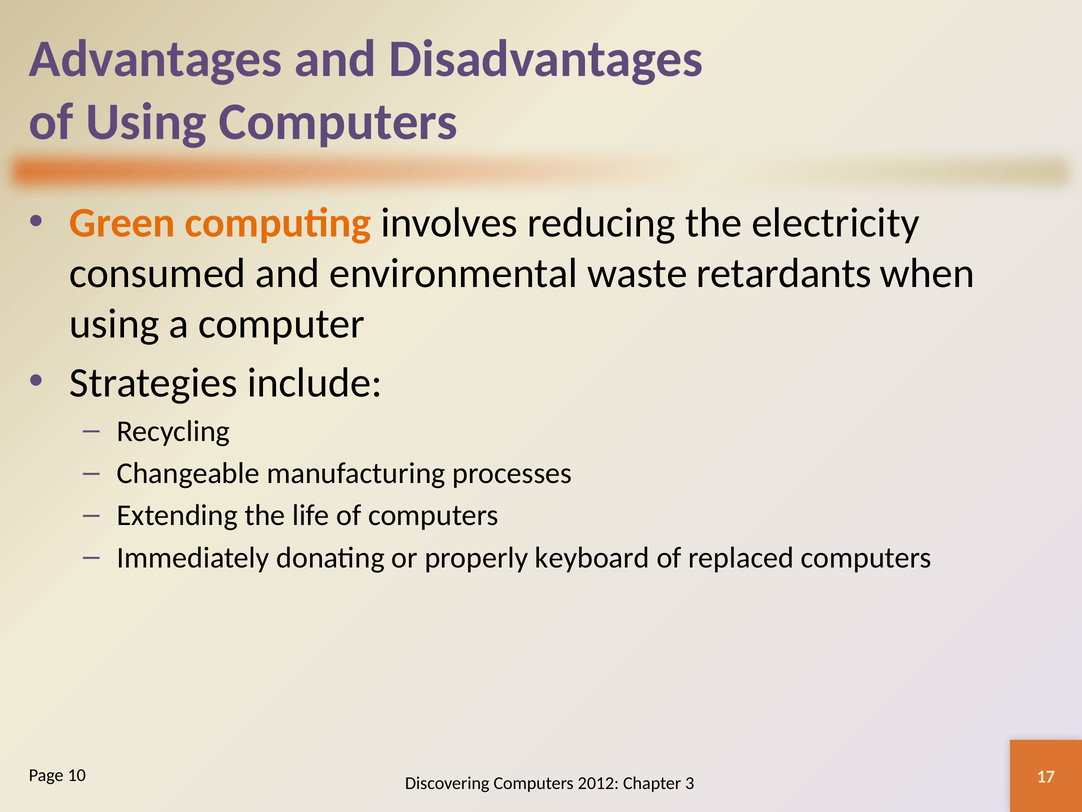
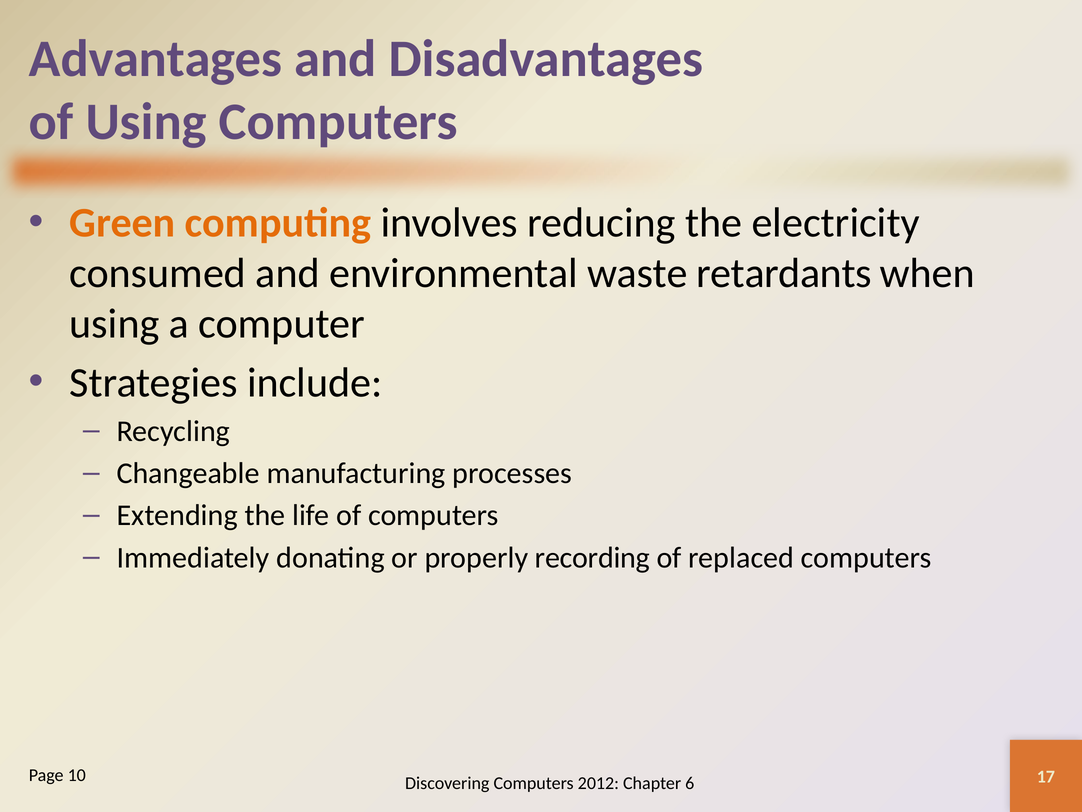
keyboard: keyboard -> recording (592, 557)
3: 3 -> 6 (690, 783)
